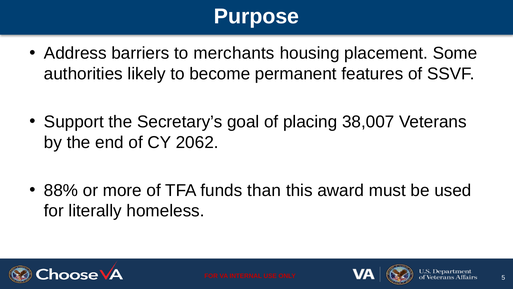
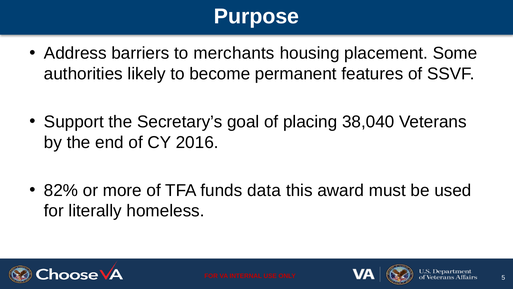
38,007: 38,007 -> 38,040 (368, 122)
2062: 2062 -> 2016 (197, 142)
88%: 88% -> 82% (61, 190)
than: than -> data (264, 190)
